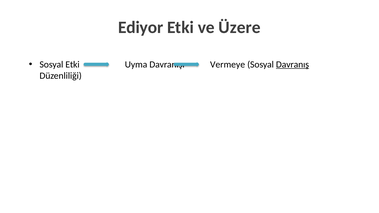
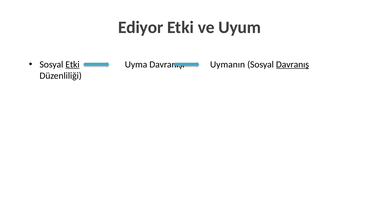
Üzere: Üzere -> Uyum (240, 28)
Etki underline: none -> present (72, 65)
Vermeye: Vermeye -> Uymanın (228, 65)
